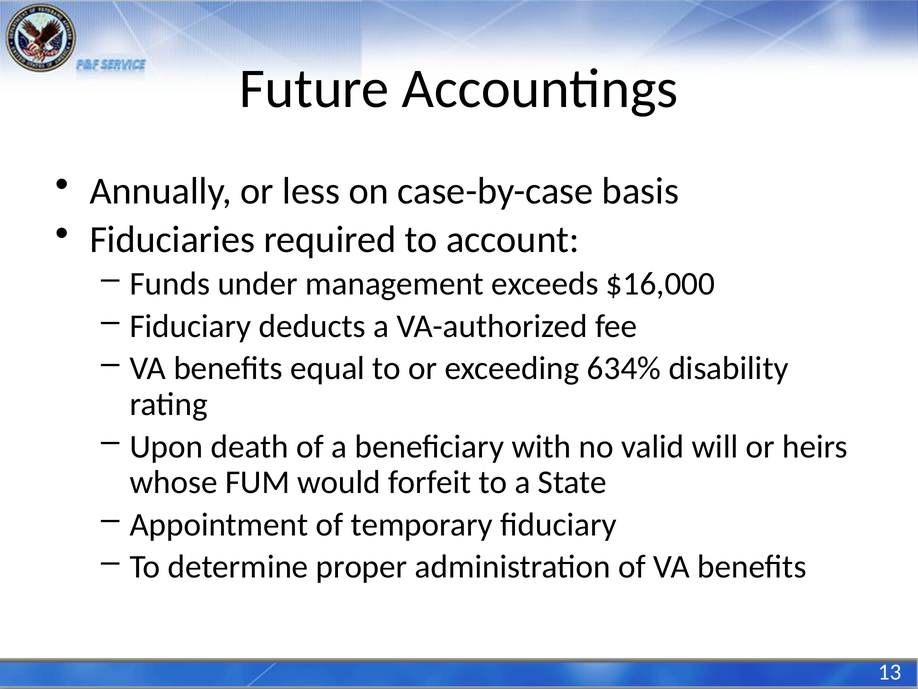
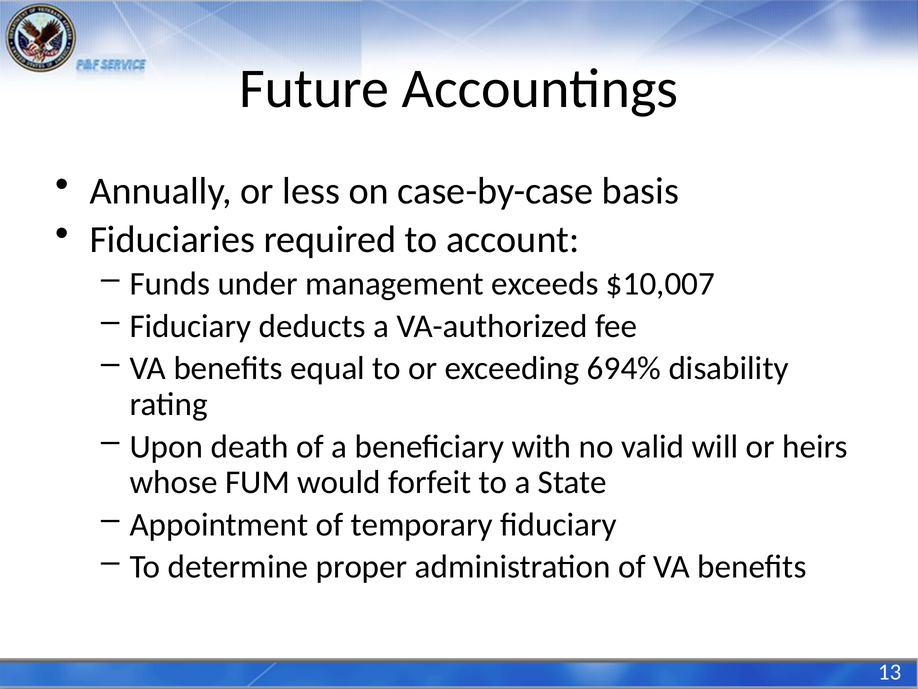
$16,000: $16,000 -> $10,007 (660, 284)
634%: 634% -> 694% (624, 368)
